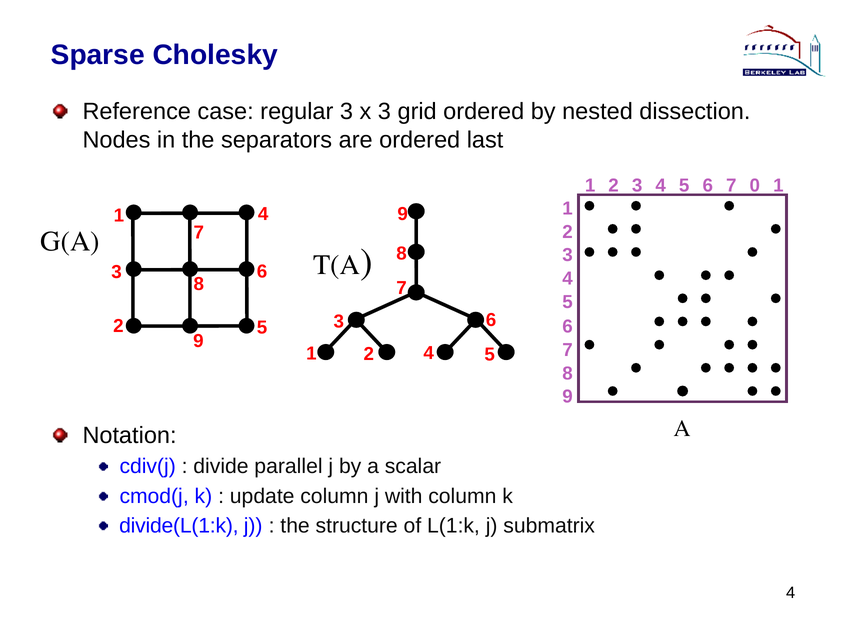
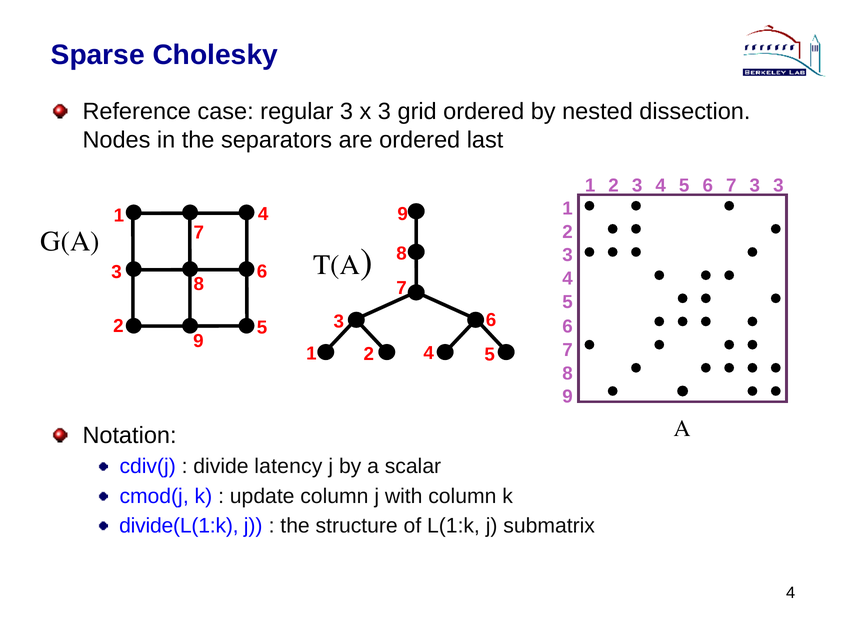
7 0: 0 -> 3 (755, 186)
5 1: 1 -> 3 (778, 186)
parallel: parallel -> latency (288, 467)
